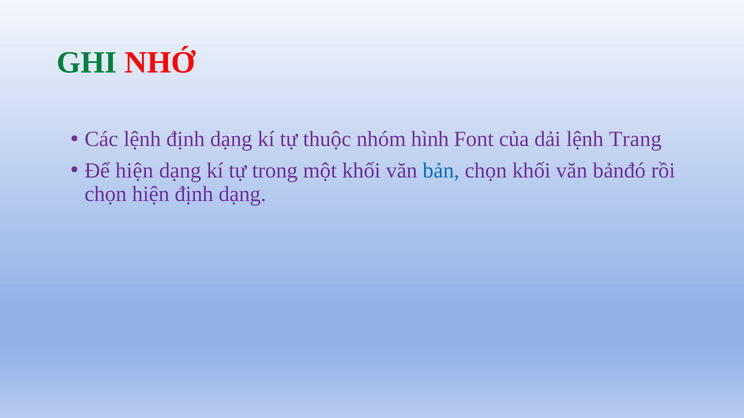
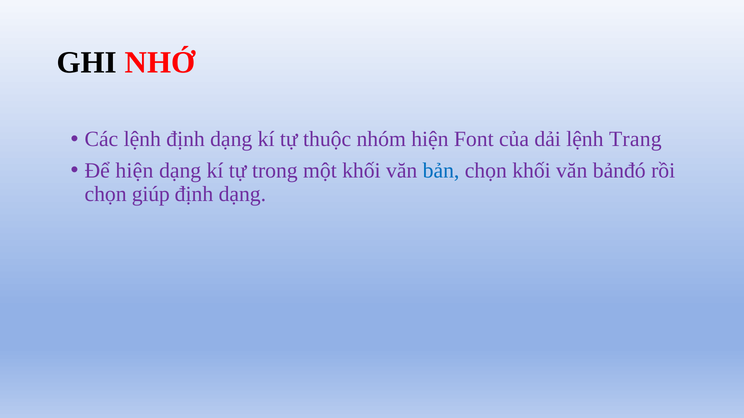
GHI colour: green -> black (87, 63)
nhóm hình: hình -> hiện (430, 139)
chọn hiện: hiện -> giúp (151, 194)
